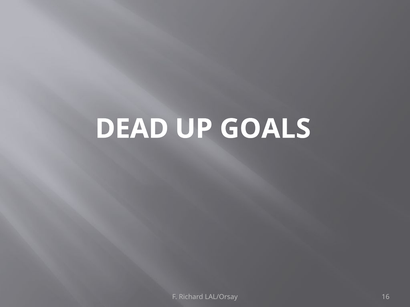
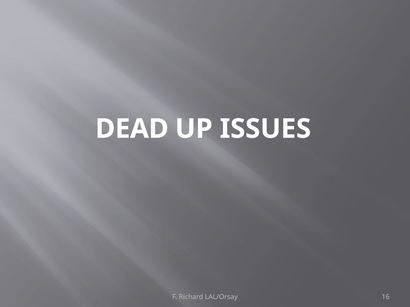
GOALS: GOALS -> ISSUES (265, 129)
